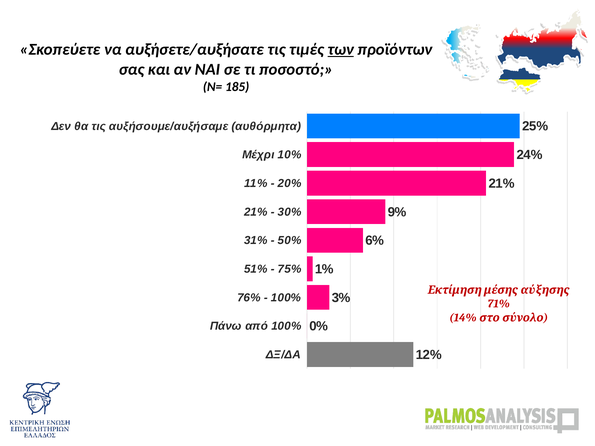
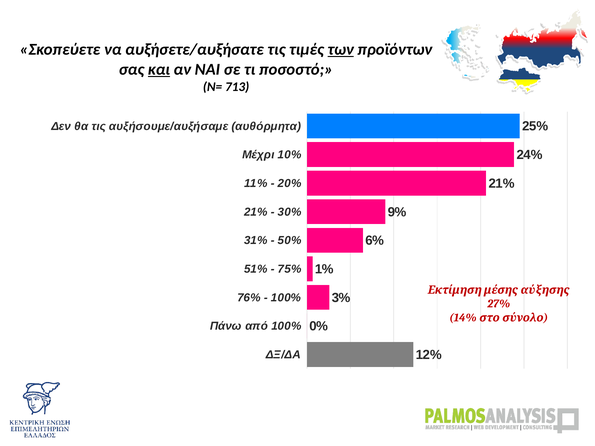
και underline: none -> present (159, 69)
185: 185 -> 713 (237, 87)
71%: 71% -> 27% (499, 304)
